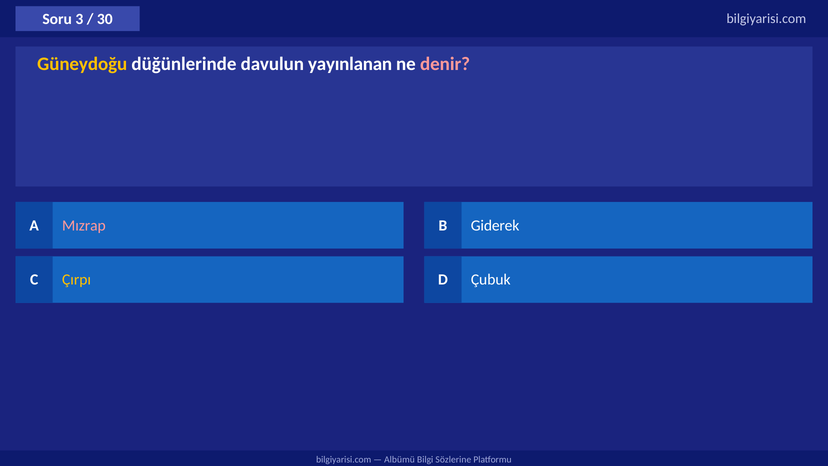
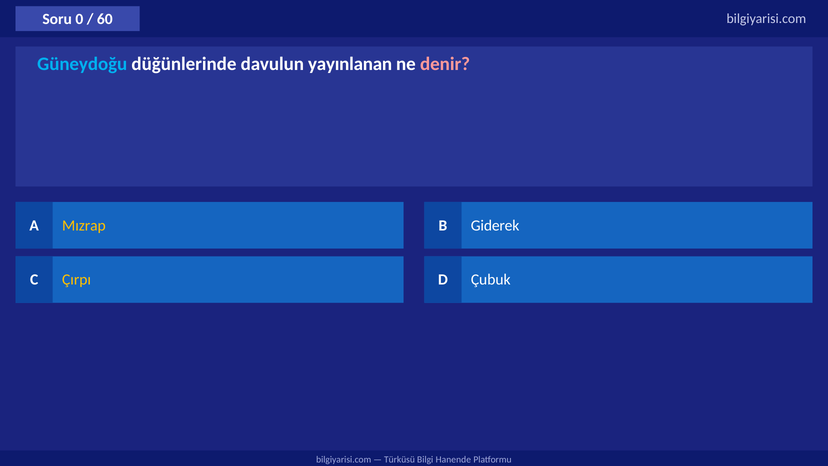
3: 3 -> 0 (79, 19)
30: 30 -> 60 (105, 19)
Güneydoğu colour: yellow -> light blue (82, 64)
Mızrap colour: pink -> yellow (84, 225)
Albümü: Albümü -> Türküsü (400, 459)
Sözlerine: Sözlerine -> Hanende (453, 459)
